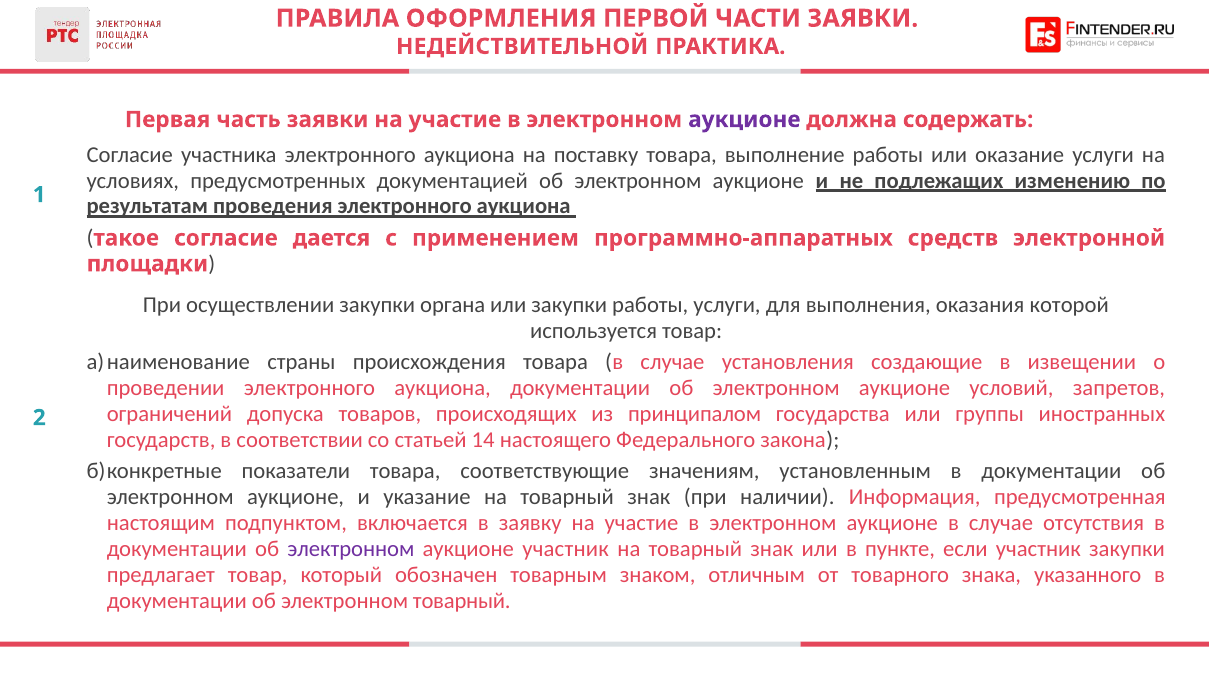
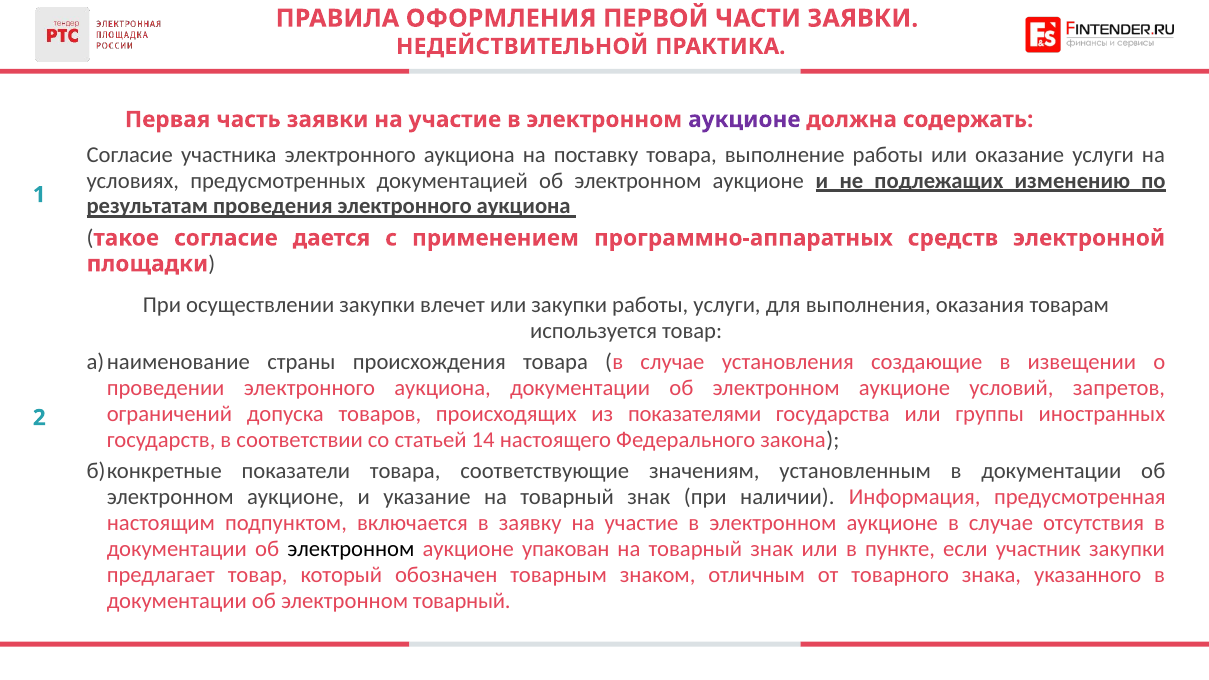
органа: органа -> влечет (453, 305)
которой: которой -> товарам (1069, 305)
принципалом: принципалом -> показателями (695, 414)
электронном colour: purple -> black (351, 549)
аукционе участник: участник -> упакован (566, 549)
